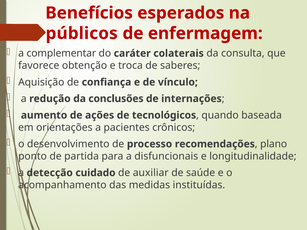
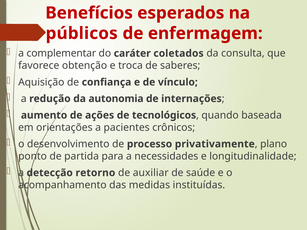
colaterais: colaterais -> coletados (179, 53)
conclusões: conclusões -> autonomia (116, 99)
recomendações: recomendações -> privativamente (215, 144)
disfuncionais: disfuncionais -> necessidades (166, 156)
cuidado: cuidado -> retorno (95, 173)
